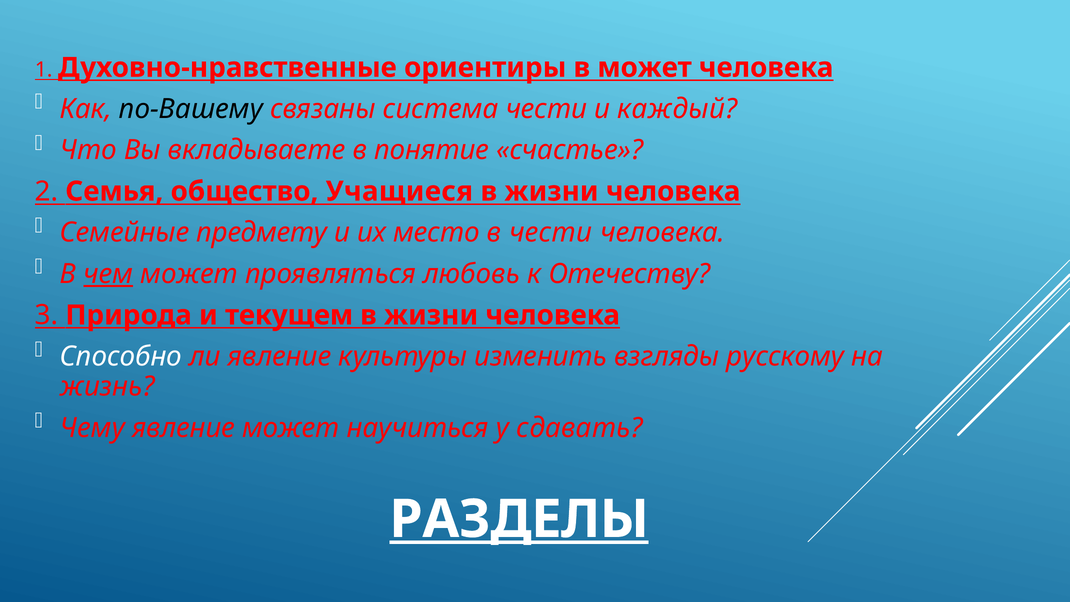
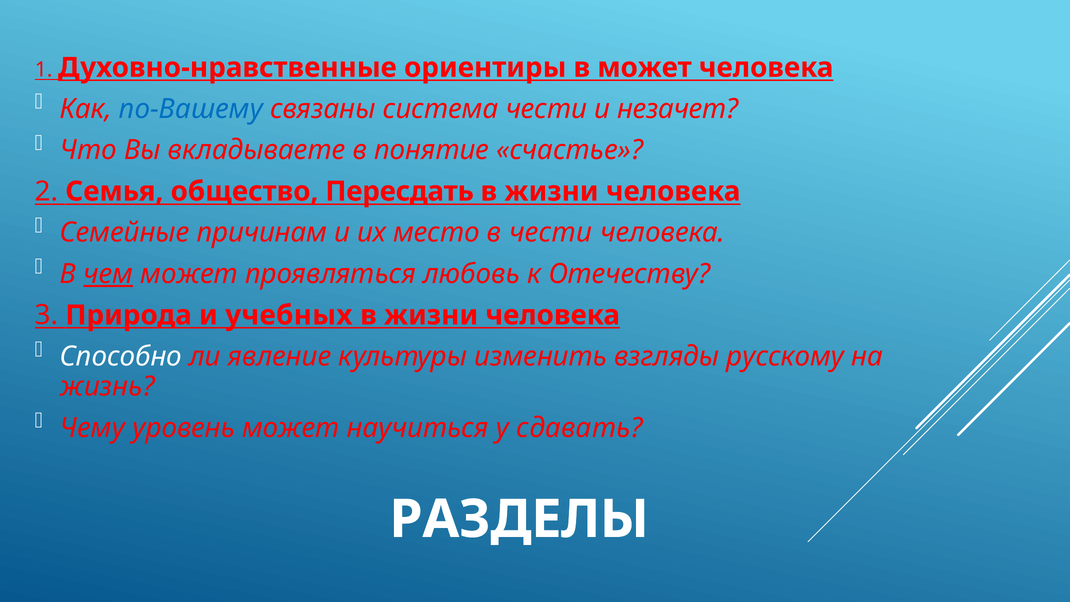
по-Вашему colour: black -> blue (191, 109)
каждый: каждый -> незачет (678, 109)
Учащиеся: Учащиеся -> Пересдать (400, 191)
предмету: предмету -> причинам (262, 233)
текущем: текущем -> учебных (289, 315)
Чему явление: явление -> уровень (184, 428)
РАЗДЕЛЫ underline: present -> none (519, 519)
